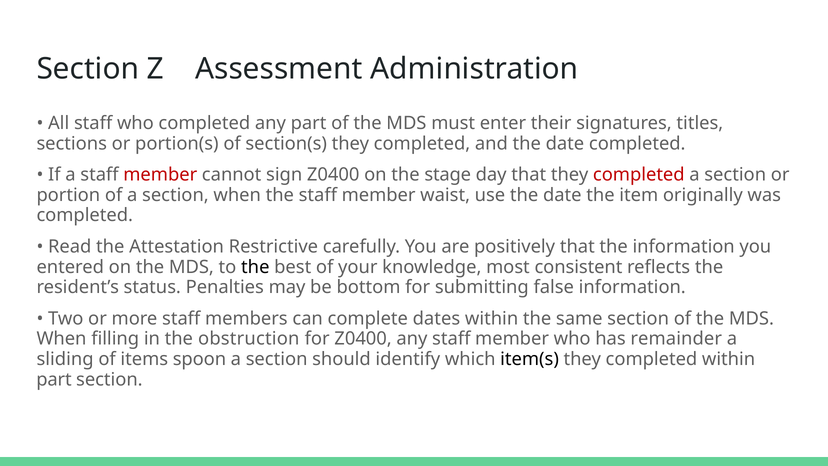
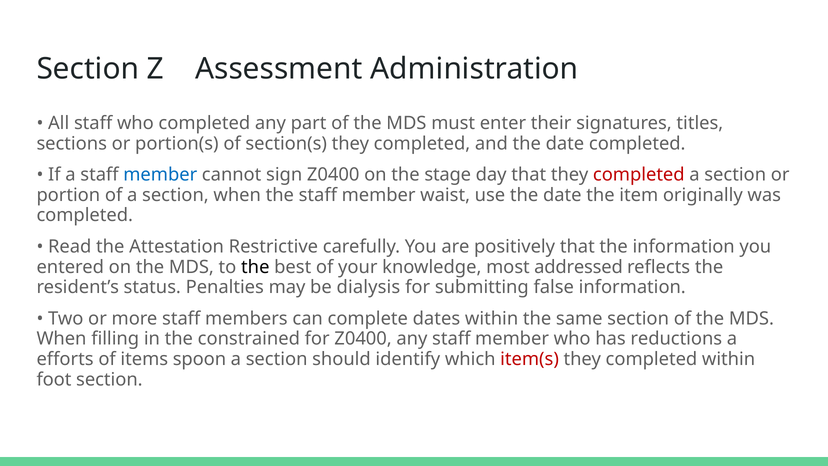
member colour: red -> blue (160, 175)
consistent: consistent -> addressed (579, 267)
bottom: bottom -> dialysis (368, 287)
obstruction: obstruction -> constrained (249, 339)
remainder: remainder -> reductions (676, 339)
sliding: sliding -> efforts (65, 359)
item(s colour: black -> red (530, 359)
part: part -> foot (54, 379)
